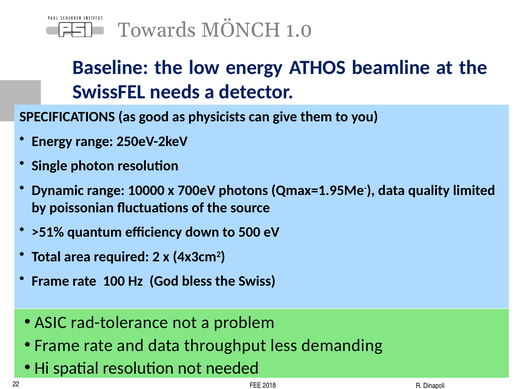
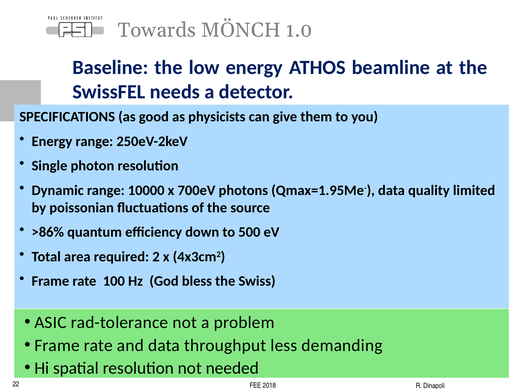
>51%: >51% -> >86% (48, 232)
